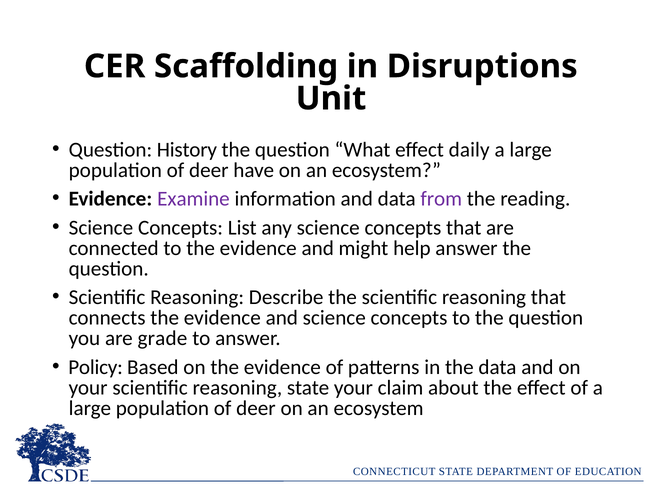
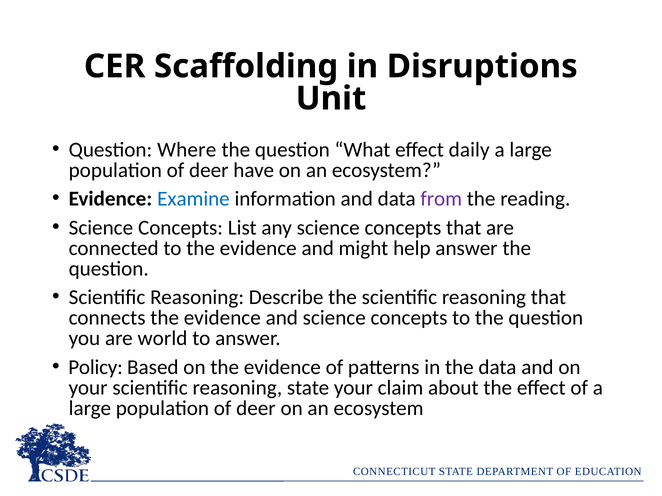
History: History -> Where (187, 150)
Examine colour: purple -> blue (193, 199)
grade: grade -> world (162, 339)
